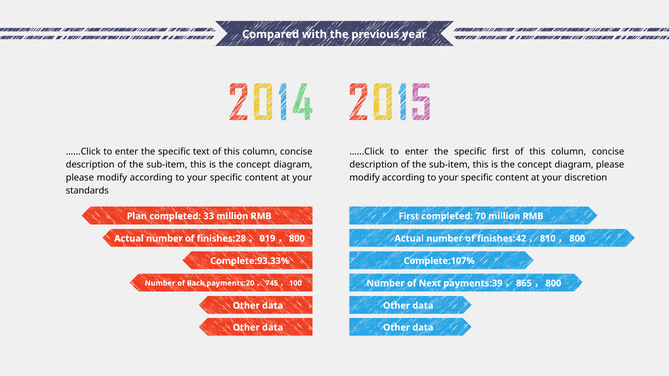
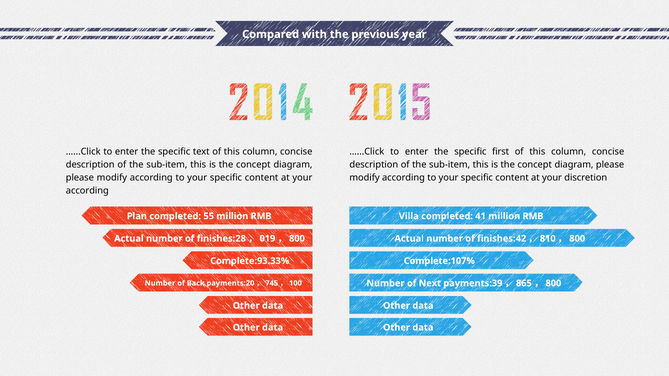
standards: standards -> according (87, 191)
33: 33 -> 55 (209, 216)
First: First -> Villa (409, 216)
70: 70 -> 41 (481, 216)
